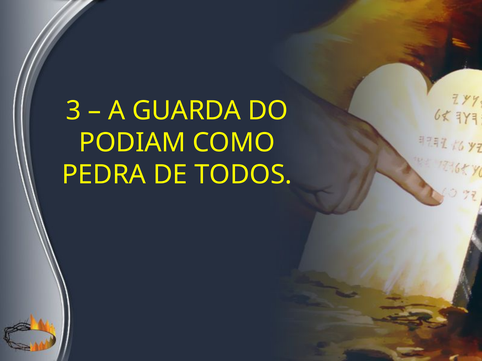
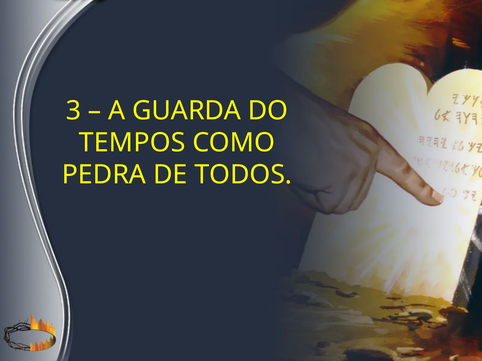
PODIAM: PODIAM -> TEMPOS (132, 143)
